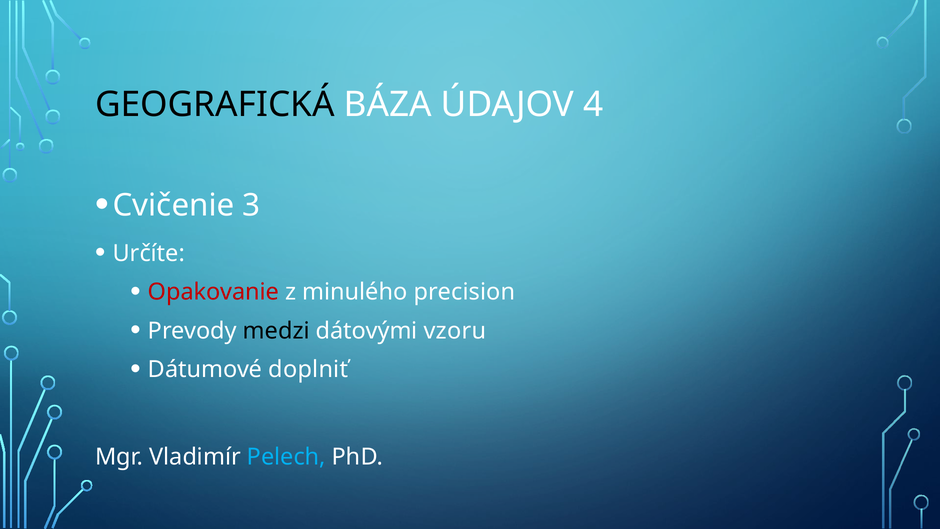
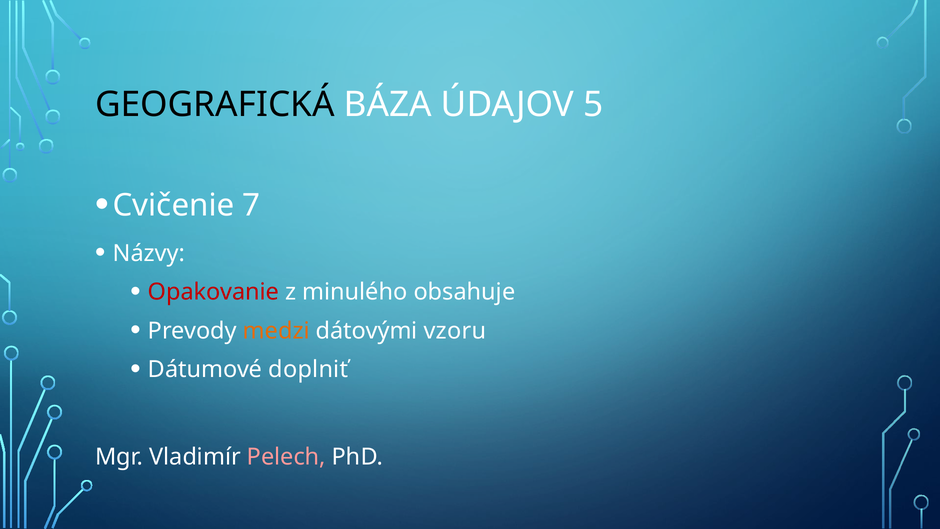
4: 4 -> 5 (593, 104)
3: 3 -> 7 (251, 206)
Určíte: Určíte -> Názvy (149, 253)
precision: precision -> obsahuje (464, 292)
medzi colour: black -> orange (276, 331)
Pelech colour: light blue -> pink (286, 457)
